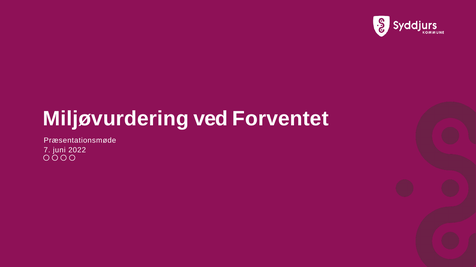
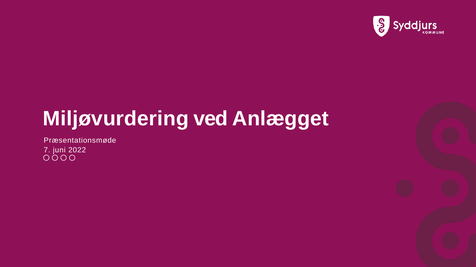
Forventet: Forventet -> Anlægget (281, 119)
